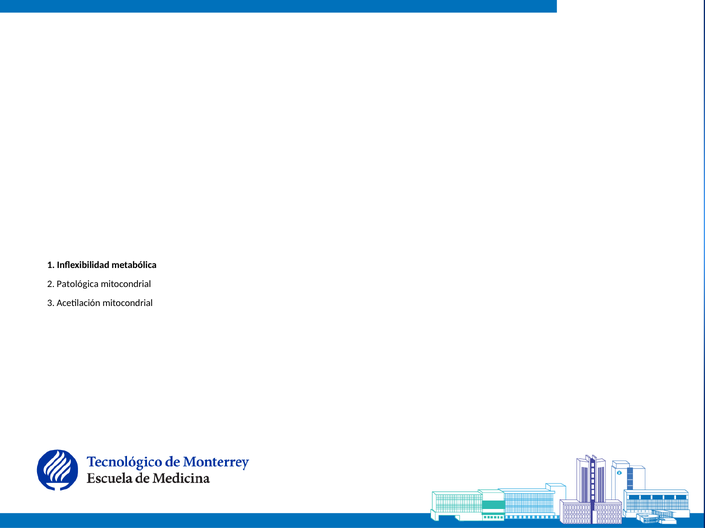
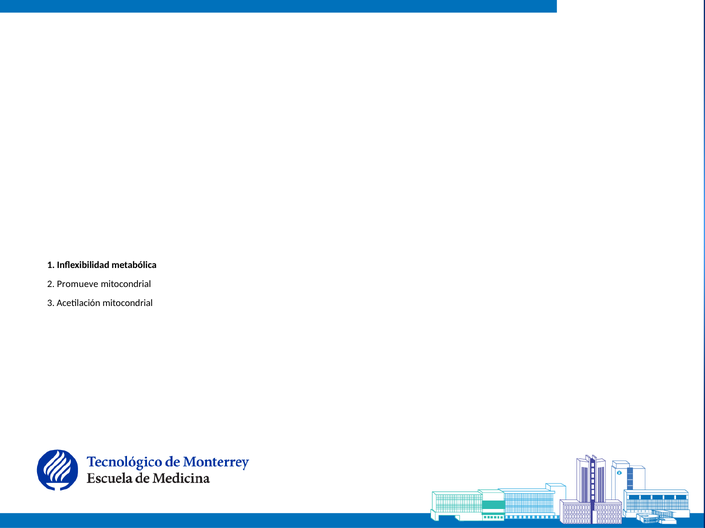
Patológica: Patológica -> Promueve (78, 284)
